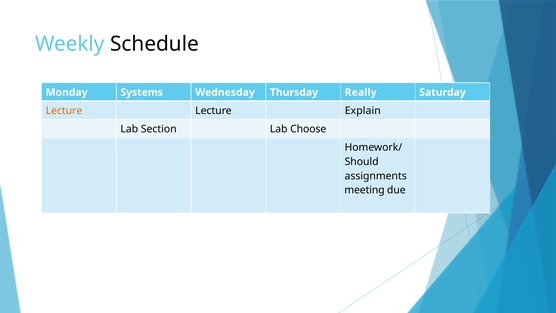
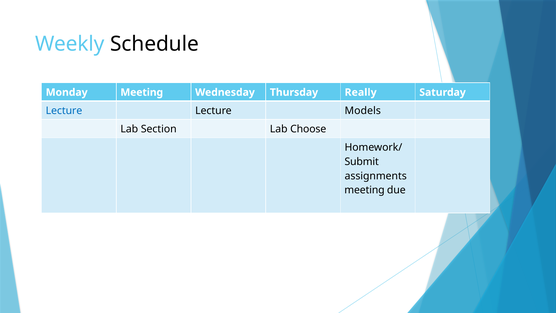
Monday Systems: Systems -> Meeting (142, 92)
Lecture colour: orange -> blue (64, 111)
Explain: Explain -> Models (363, 111)
Should: Should -> Submit (362, 162)
